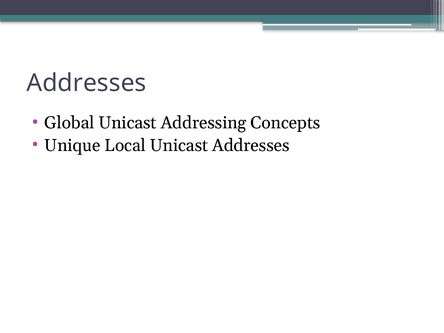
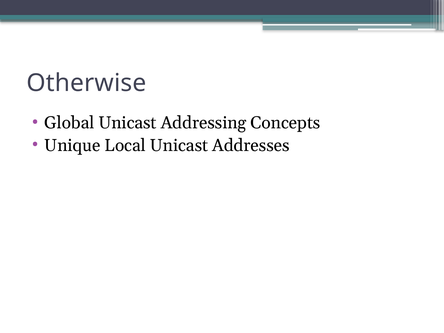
Addresses: Addresses -> Otherwise (86, 83)
